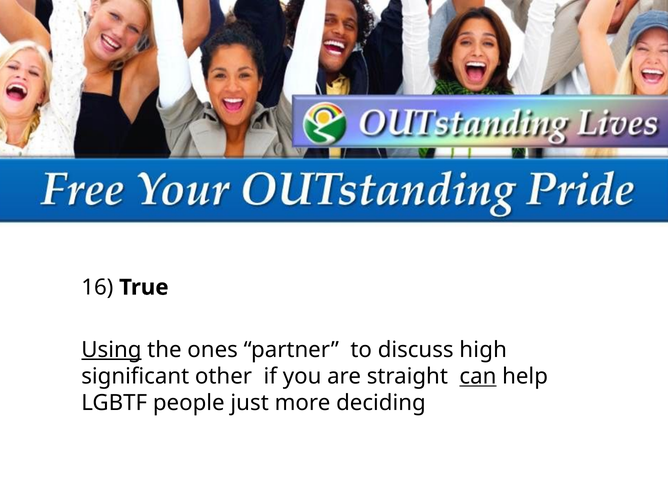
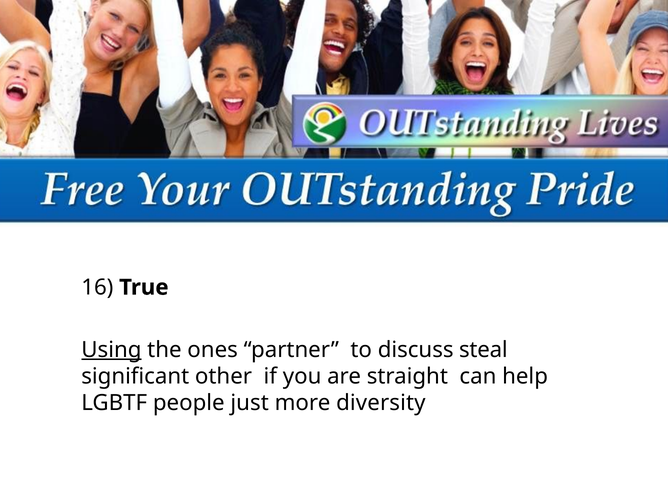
high: high -> steal (483, 350)
can underline: present -> none (478, 376)
deciding: deciding -> diversity (381, 403)
